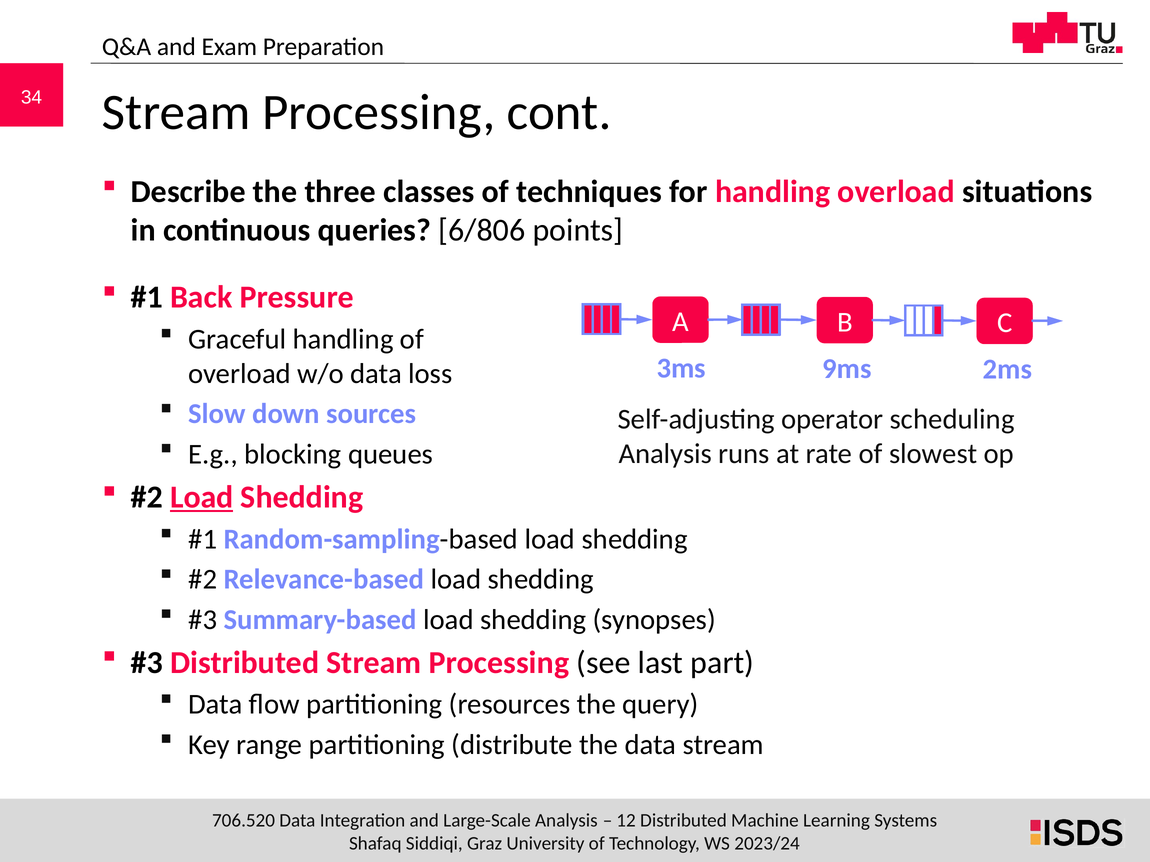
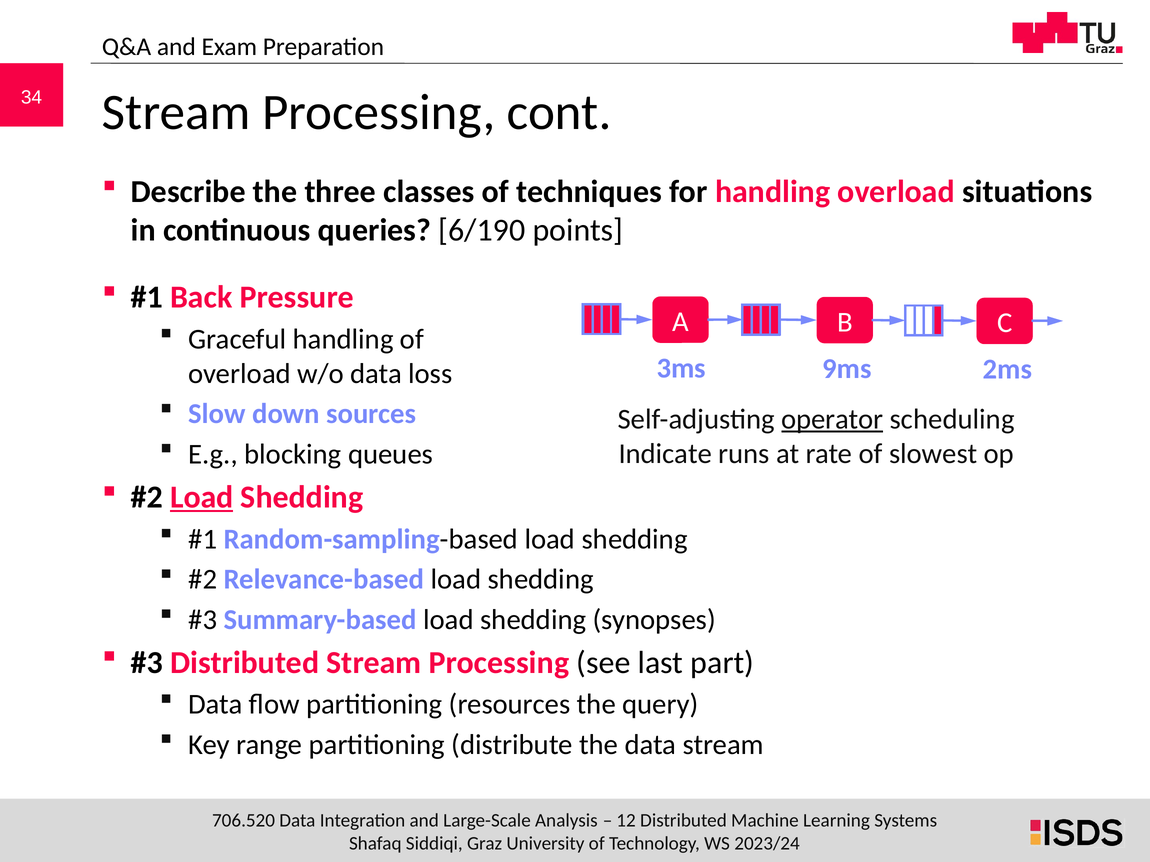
6/806: 6/806 -> 6/190 (482, 230)
operator underline: none -> present (832, 419)
Analysis: Analysis -> Indicate (665, 454)
